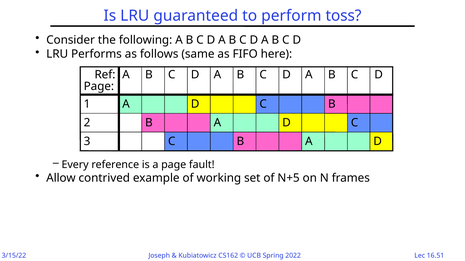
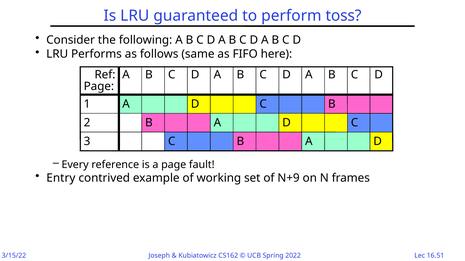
Allow: Allow -> Entry (61, 178)
N+5: N+5 -> N+9 (289, 178)
